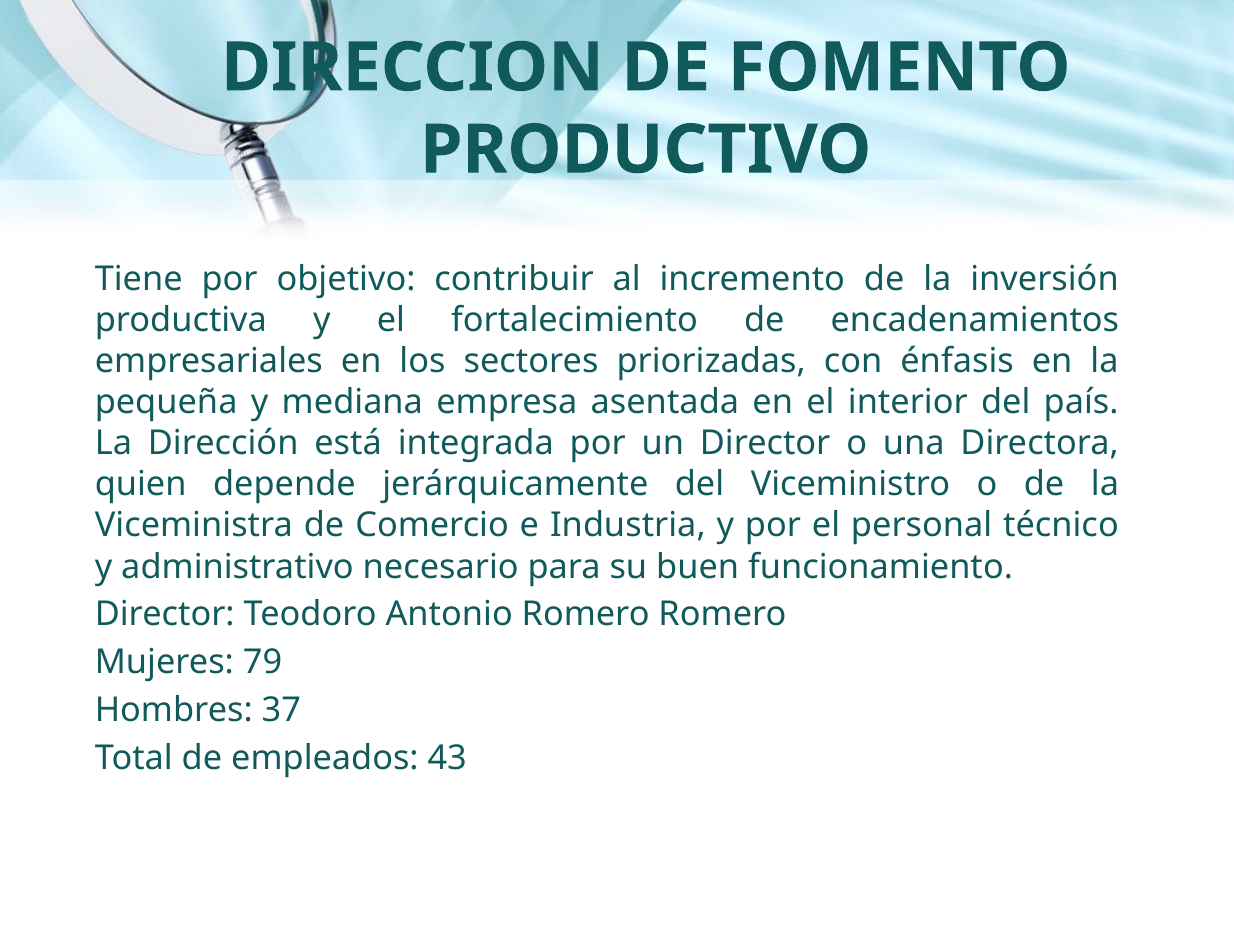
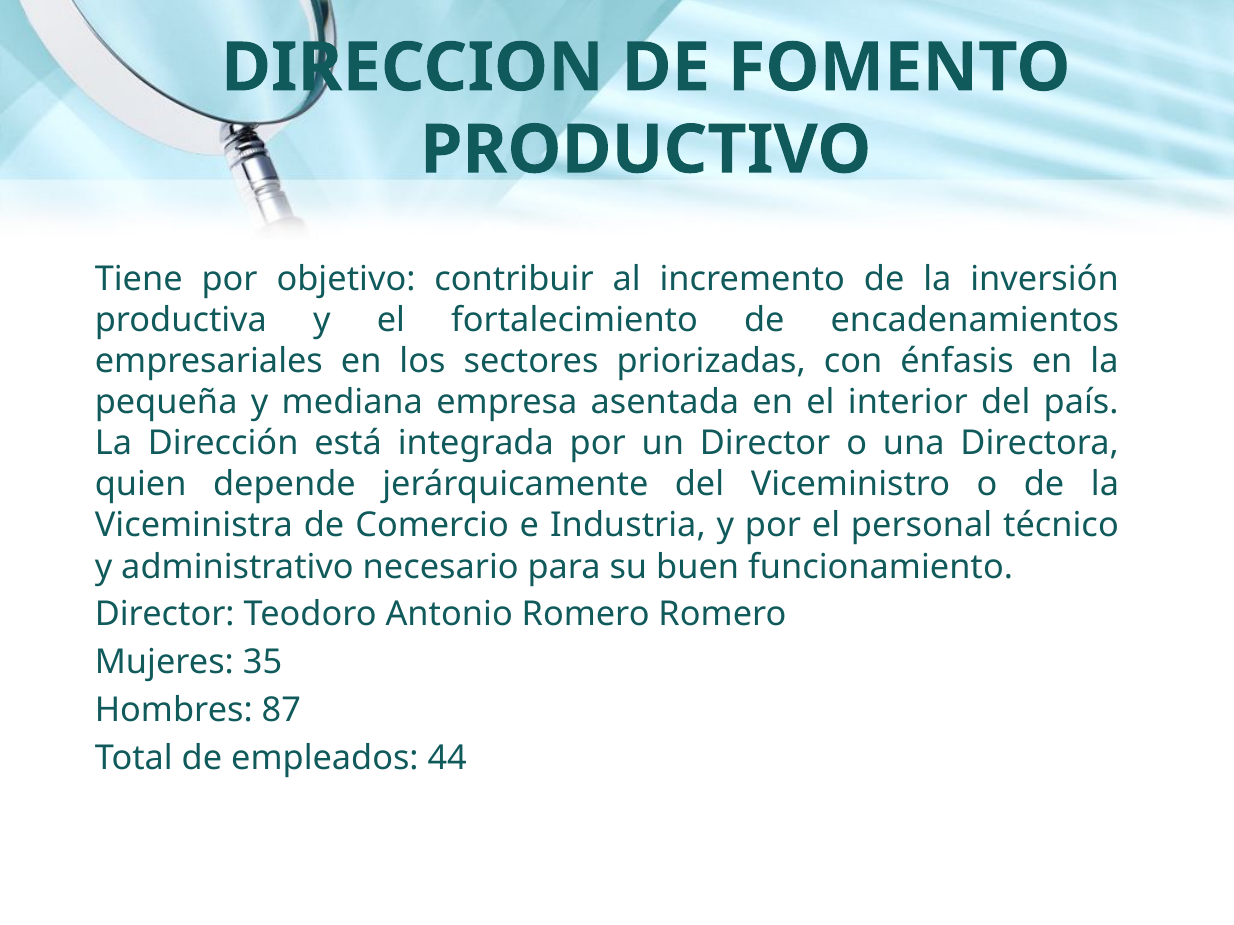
79: 79 -> 35 (262, 663)
37: 37 -> 87 (281, 711)
43: 43 -> 44 (447, 759)
